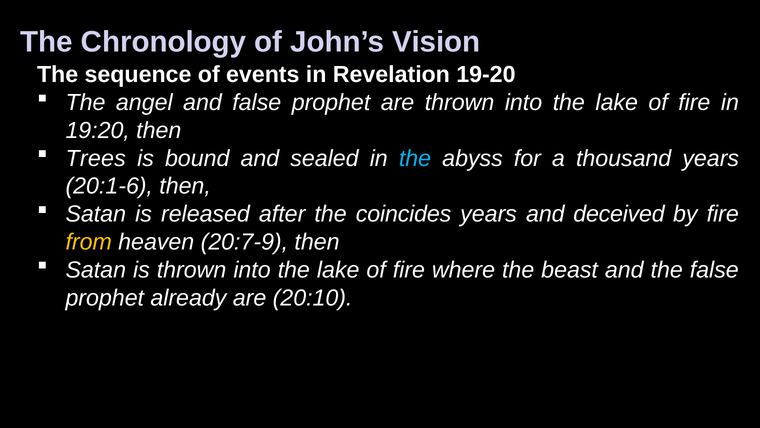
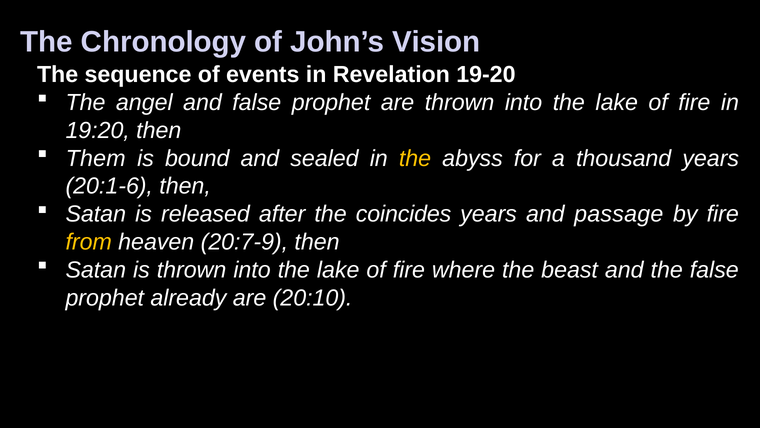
Trees: Trees -> Them (96, 158)
the colour: light blue -> yellow (415, 158)
deceived: deceived -> passage (619, 214)
